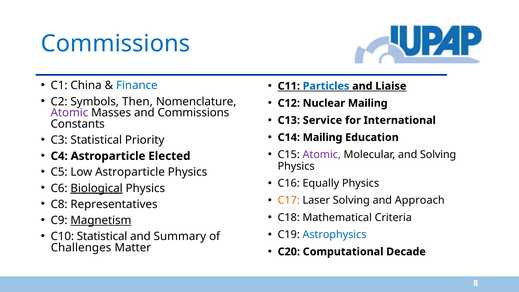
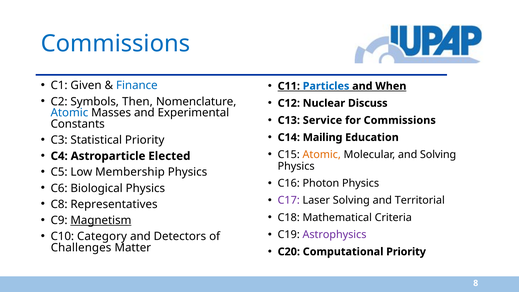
China: China -> Given (86, 85)
Liaise: Liaise -> When (391, 86)
Nuclear Mailing: Mailing -> Discuss (368, 103)
Atomic colour: purple -> blue (69, 113)
and Commissions: Commissions -> Experimental (193, 113)
for International: International -> Commissions (400, 120)
Atomic colour: purple -> orange (322, 154)
Low Astroparticle: Astroparticle -> Membership (130, 172)
Equally: Equally -> Photon (321, 183)
Biological underline: present -> none (97, 188)
C17 colour: orange -> purple (289, 200)
Approach: Approach -> Territorial (420, 200)
Astrophysics colour: blue -> purple (334, 235)
C10 Statistical: Statistical -> Category (102, 236)
Summary: Summary -> Detectors (180, 236)
Computational Decade: Decade -> Priority (406, 252)
